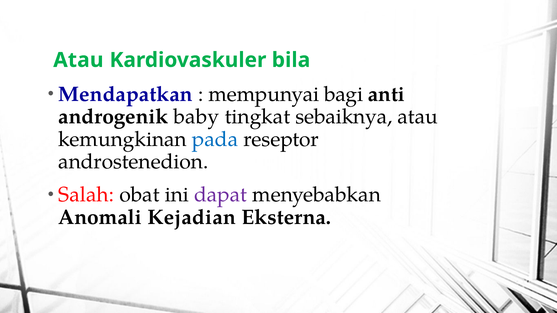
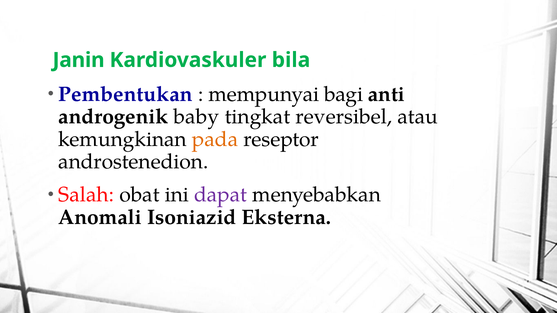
Atau: Atau -> Janin (79, 60)
Mendapatkan: Mendapatkan -> Pembentukan (125, 94)
sebaiknya: sebaiknya -> reversibel (344, 117)
pada colour: blue -> orange (215, 139)
Kejadian: Kejadian -> Isoniazid (192, 218)
